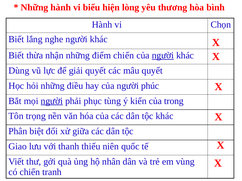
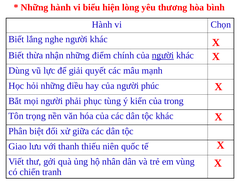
điểm chiến: chiến -> chính (124, 56)
mâu quyết: quyết -> mạnh (152, 71)
người underline: present -> none (52, 101)
